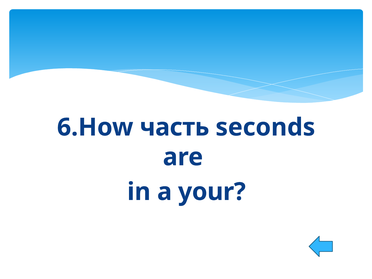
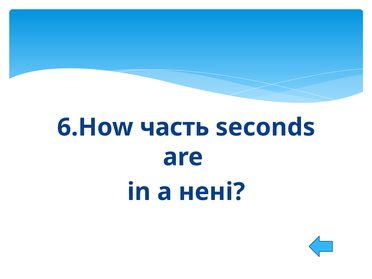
your: your -> нені (212, 192)
